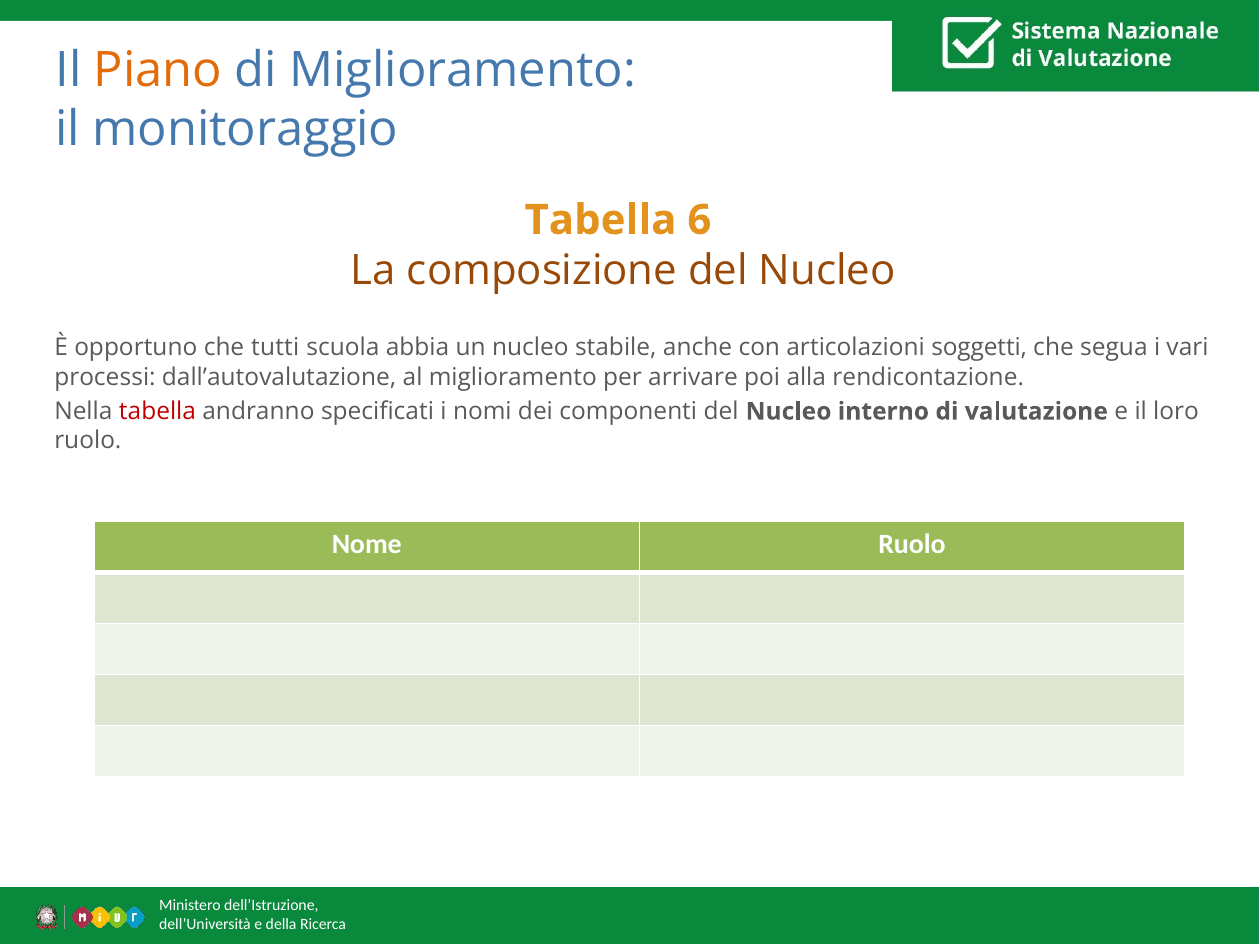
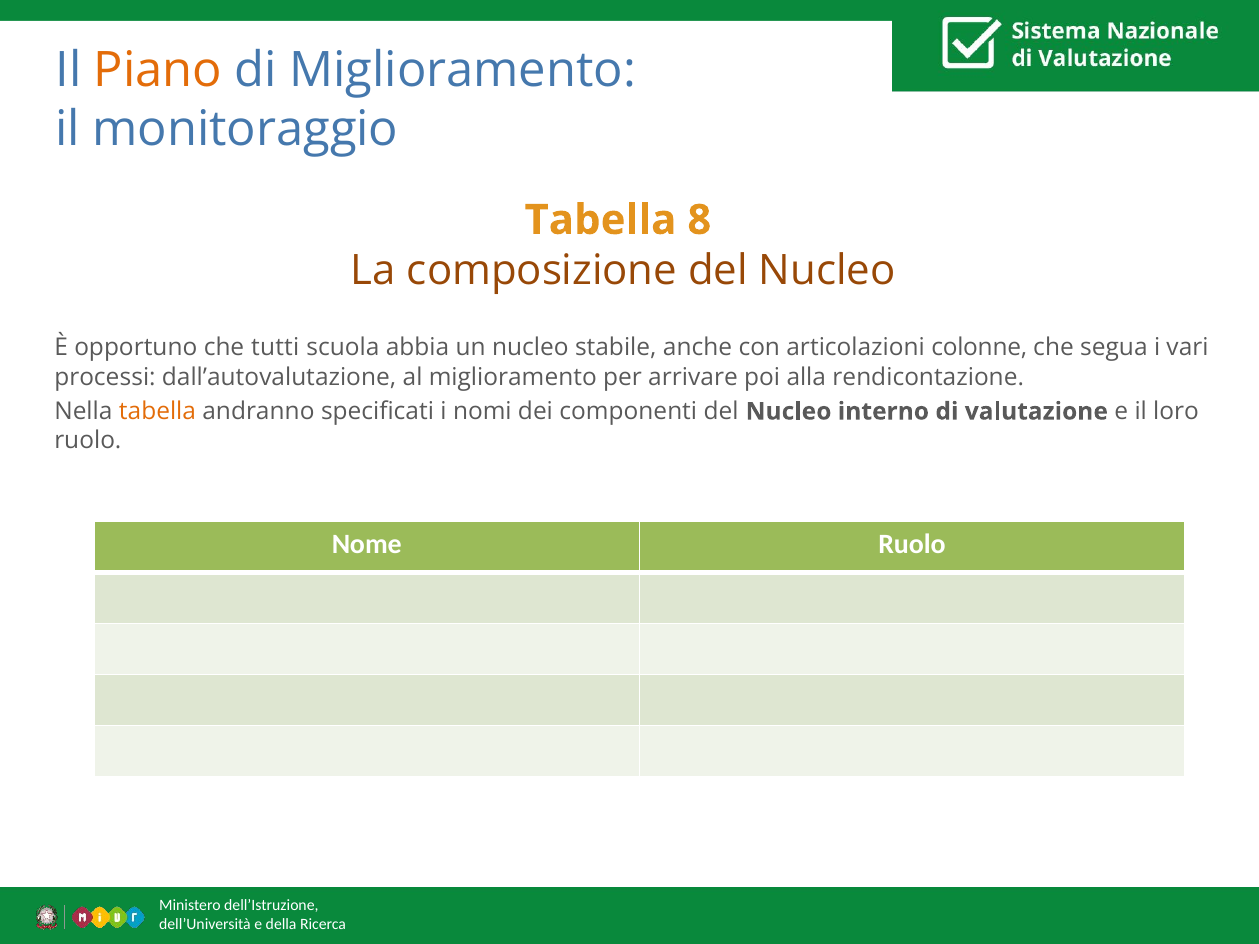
6: 6 -> 8 (699, 220)
soggetti: soggetti -> colonne (979, 348)
tabella colour: red -> orange (157, 412)
